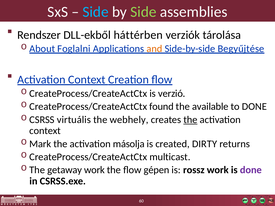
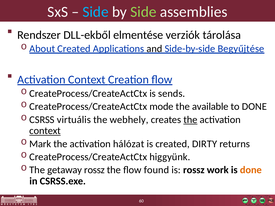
háttérben: háttérben -> elmentése (138, 35)
About Foglalni: Foglalni -> Created (74, 49)
and colour: orange -> black (154, 49)
verzió: verzió -> sends (172, 94)
found: found -> mode (161, 107)
context underline: none -> present (45, 131)
másolja: másolja -> hálózat (129, 144)
multicast: multicast -> higgyünk (170, 157)
getaway work: work -> rossz (94, 170)
gépen: gépen -> found (156, 170)
done colour: purple -> orange (251, 170)
